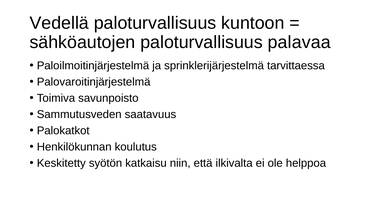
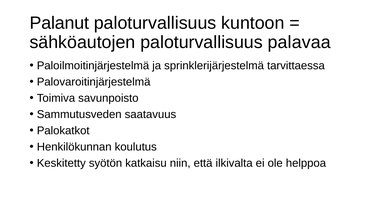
Vedellä: Vedellä -> Palanut (59, 23)
